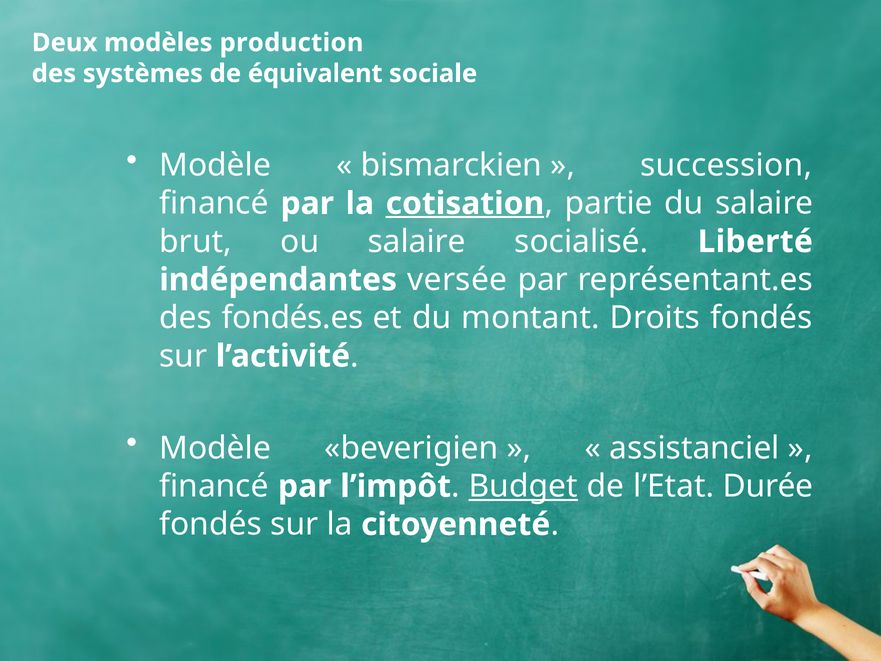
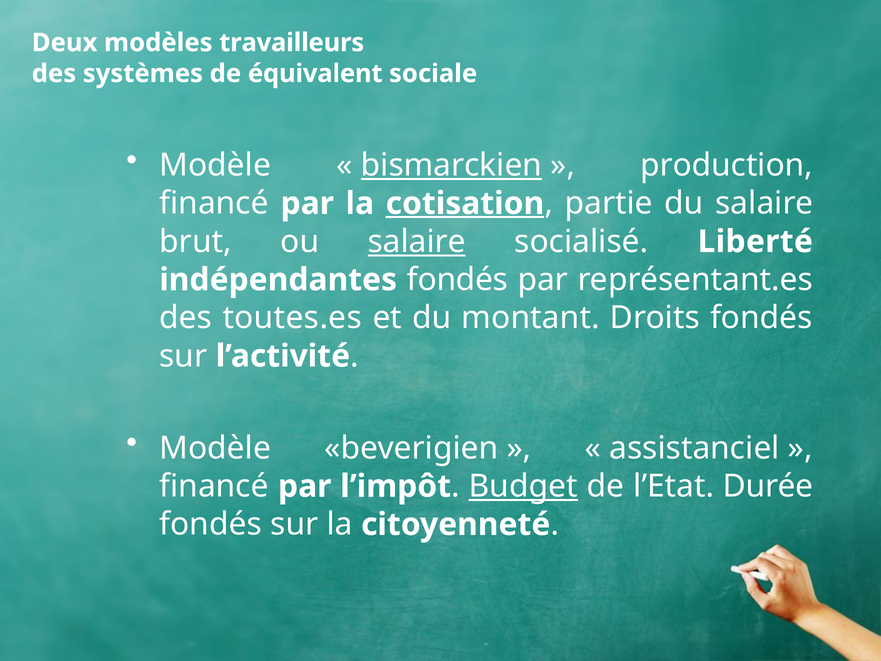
production: production -> travailleurs (292, 43)
bismarckien underline: none -> present (451, 165)
succession: succession -> production (727, 165)
salaire underline: none -> present (417, 242)
indépendantes versée: versée -> fondés (458, 280)
fondés.es: fondés.es -> toutes.es (292, 318)
